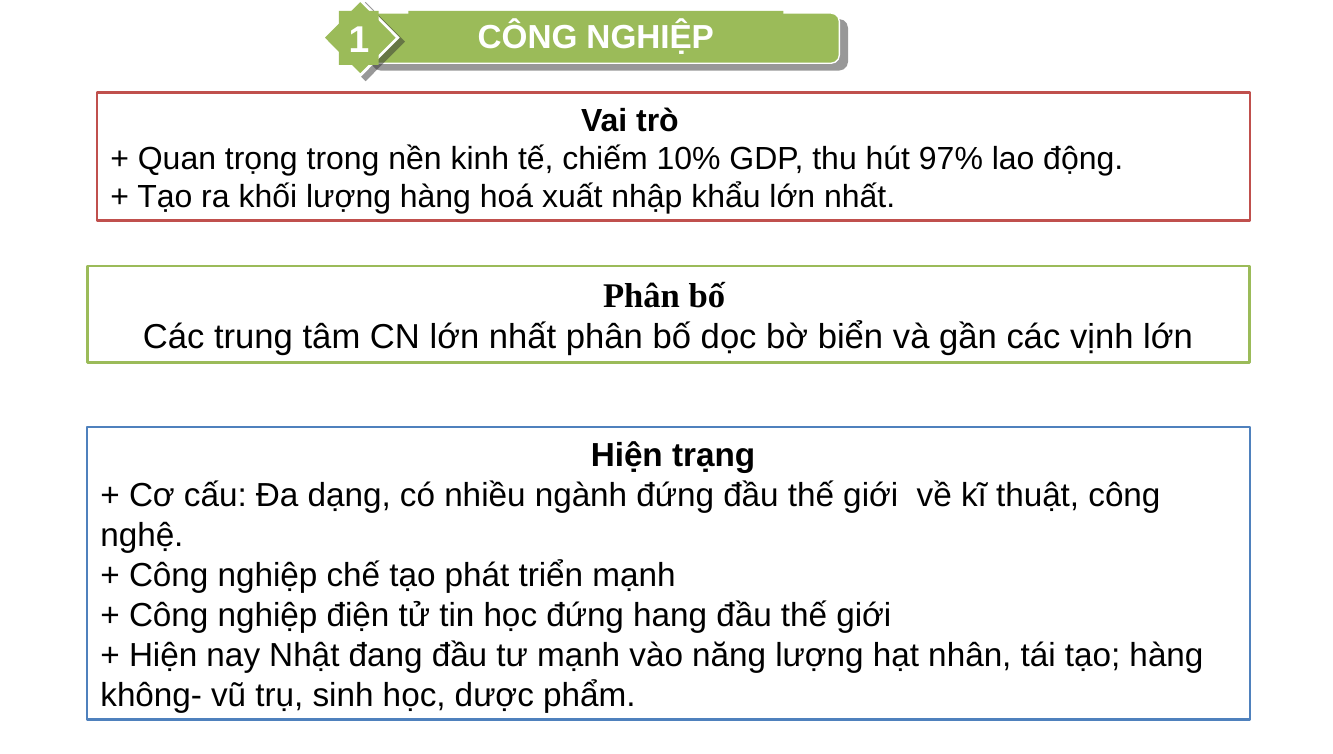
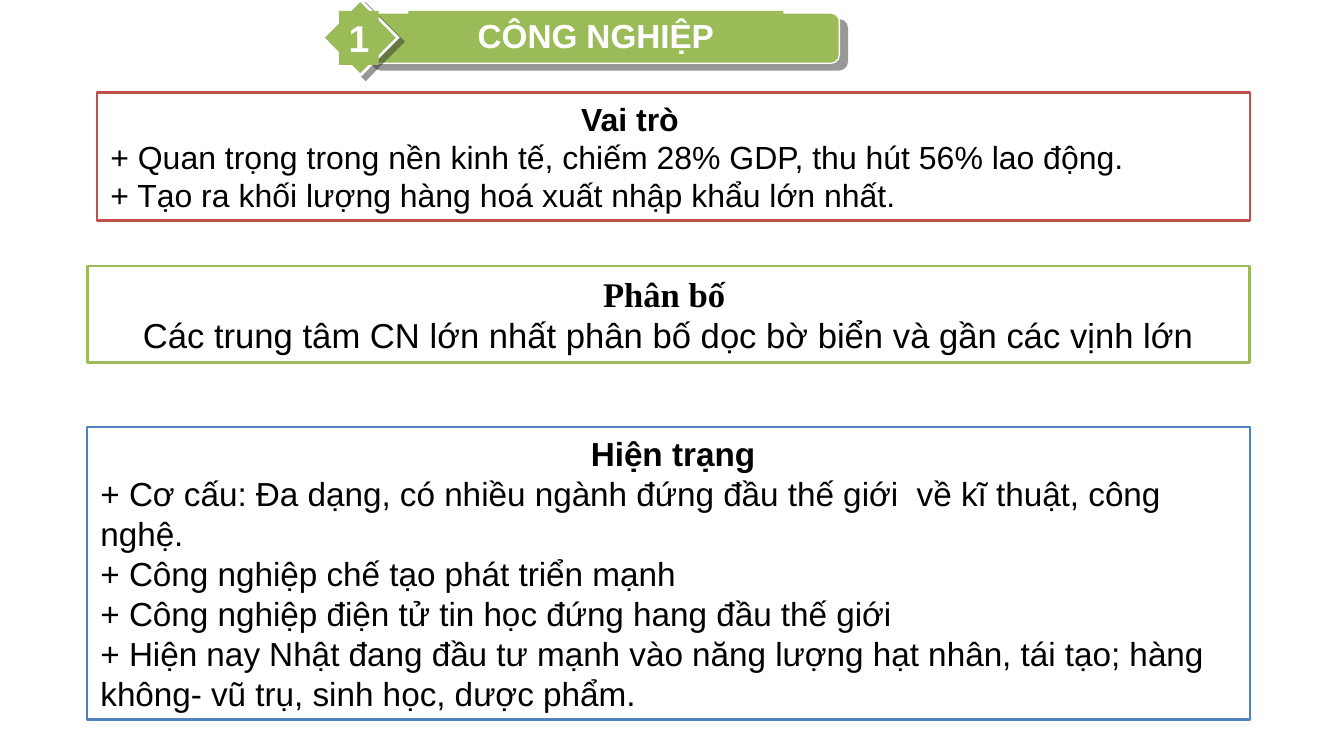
10%: 10% -> 28% (689, 159)
97%: 97% -> 56% (951, 159)
